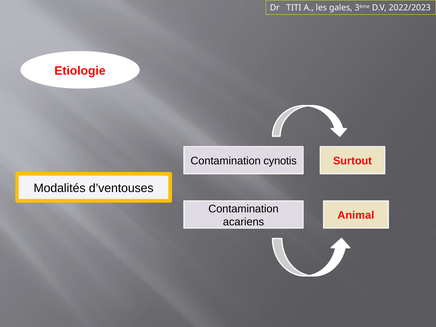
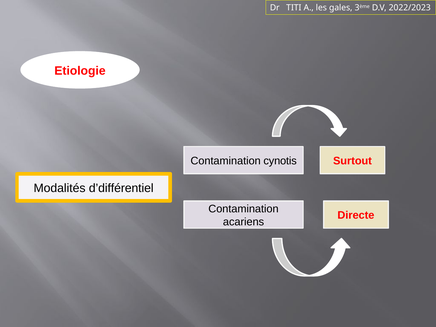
d’ventouses: d’ventouses -> d’différentiel (121, 188)
Animal: Animal -> Directe (356, 215)
